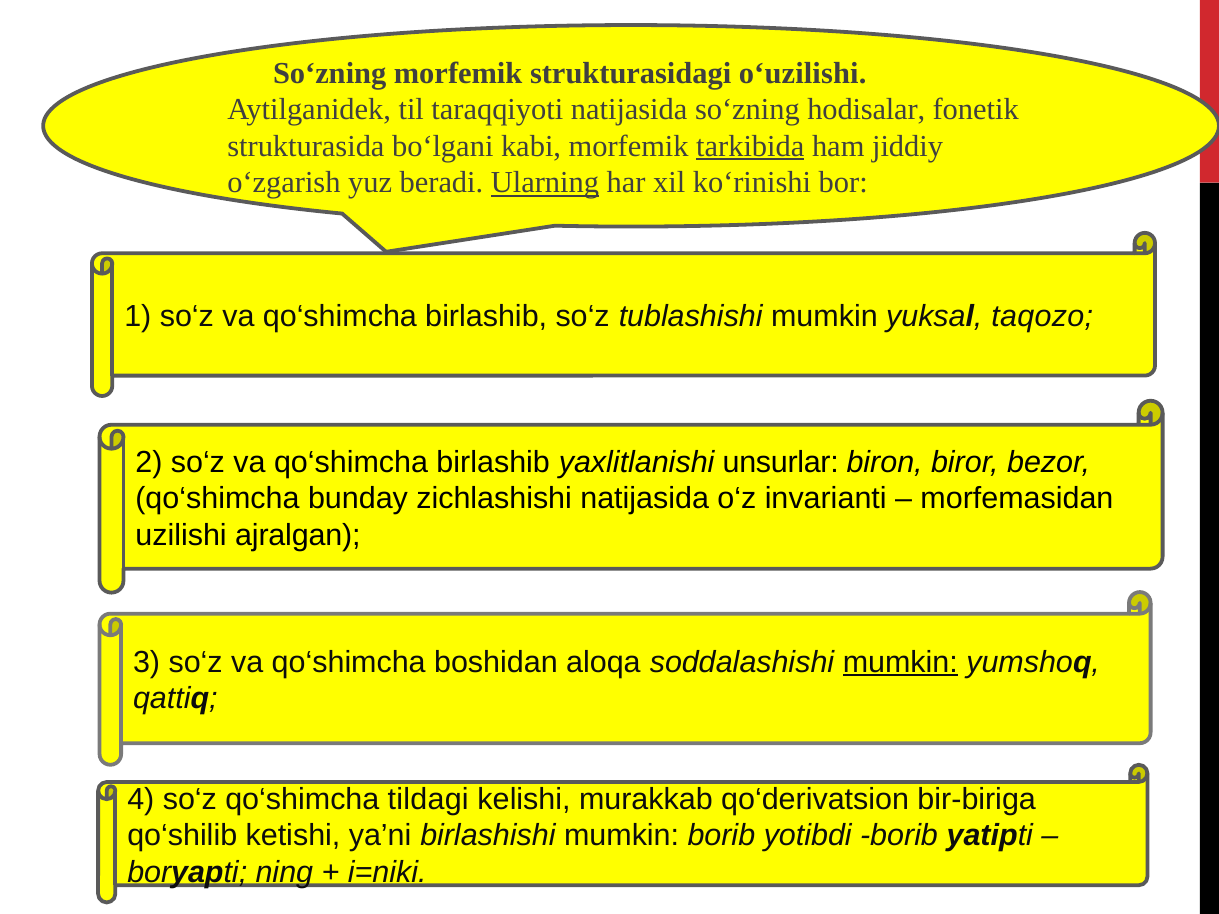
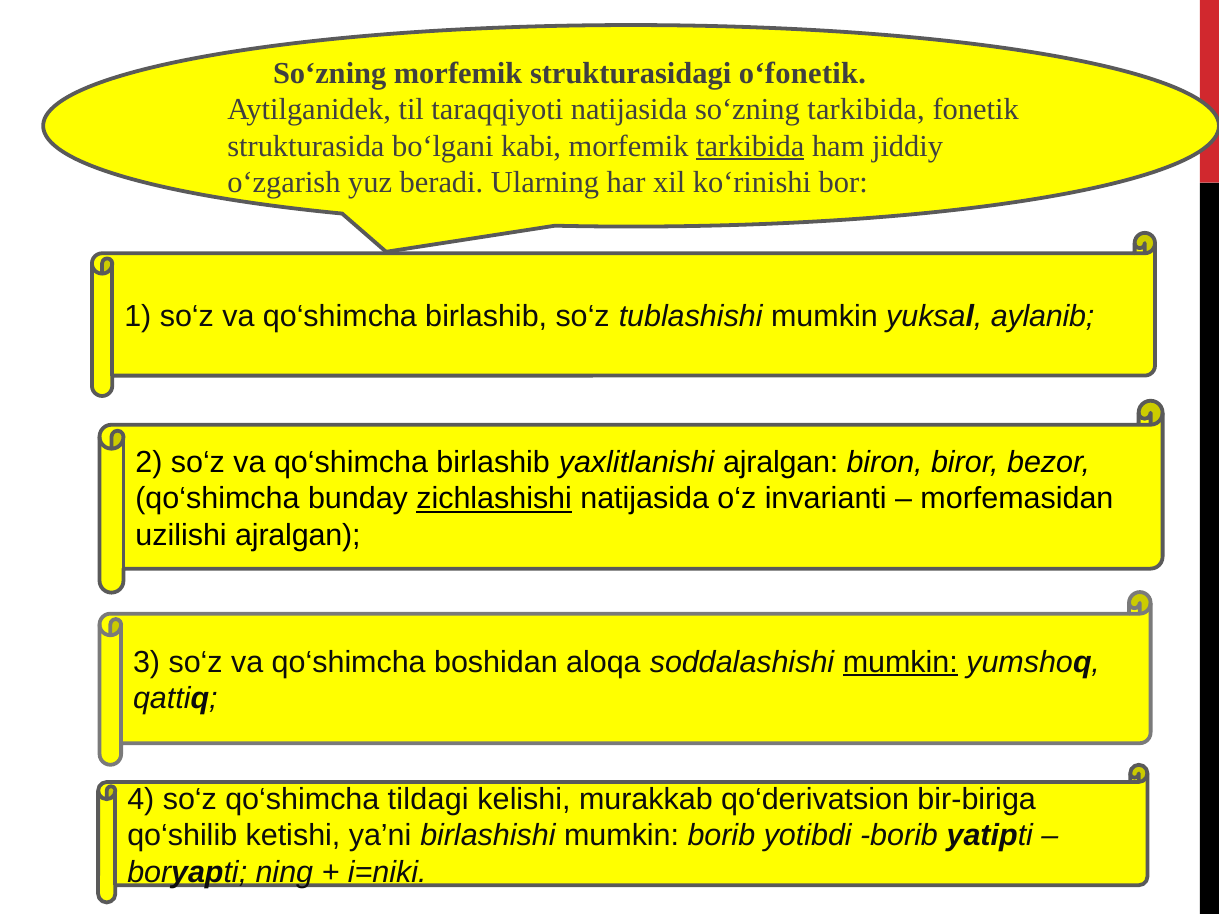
o‘uzilishi: o‘uzilishi -> o‘fonetik (803, 73)
so‘zning hodisalar: hodisalar -> tarkibida (866, 110)
Ularning underline: present -> none (545, 183)
taqozo: taqozo -> aylanib (1043, 317)
yaxlitlanishi unsurlar: unsurlar -> ajralgan (781, 462)
zichlashishi underline: none -> present (494, 499)
